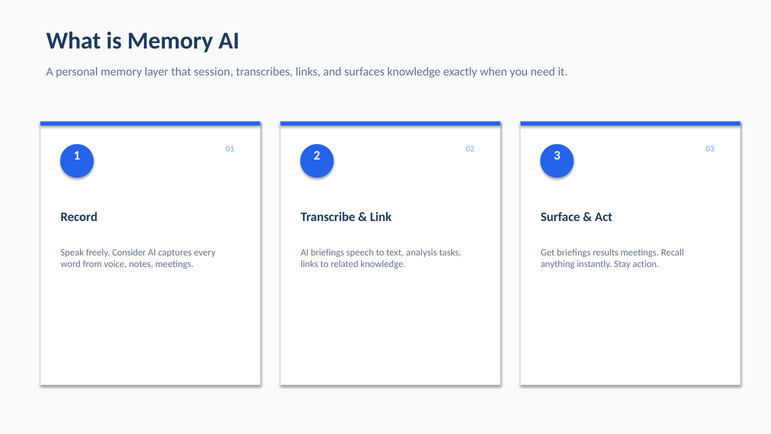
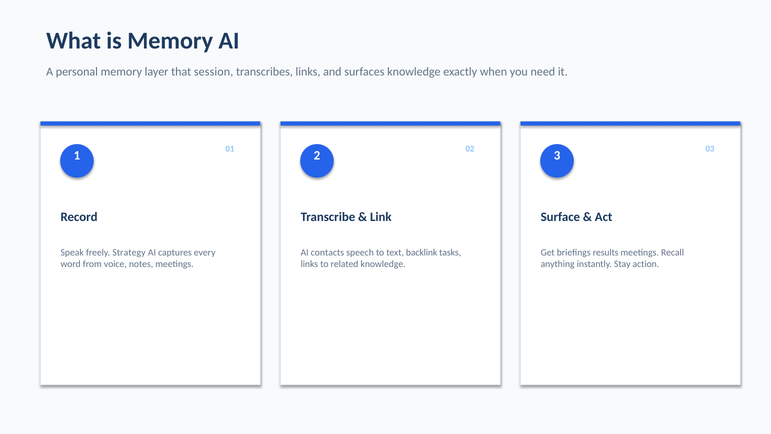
Consider: Consider -> Strategy (129, 252)
AI briefings: briefings -> contacts (327, 252)
analysis: analysis -> backlink (422, 252)
